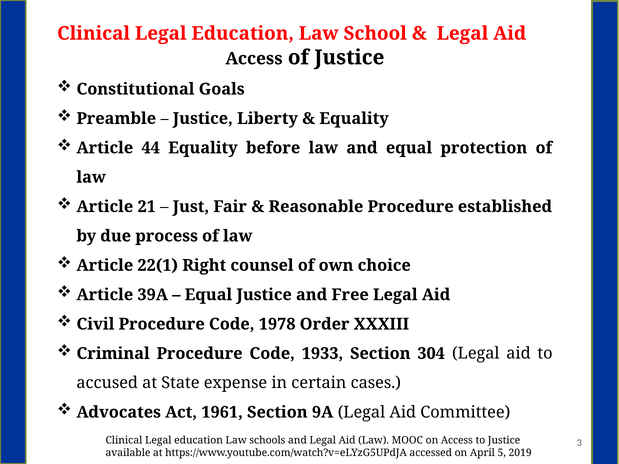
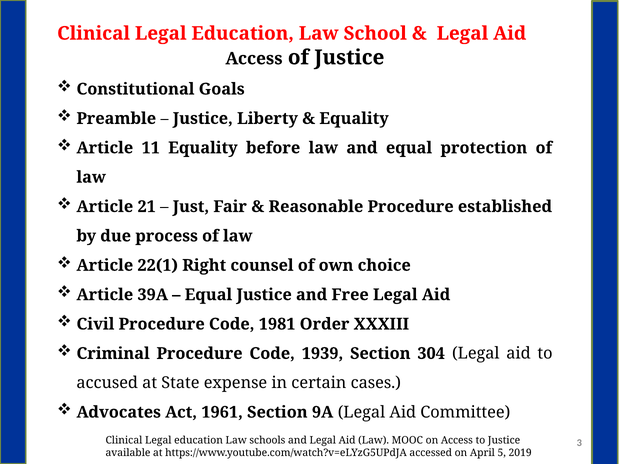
44: 44 -> 11 (151, 148)
1978: 1978 -> 1981 (277, 324)
1933: 1933 -> 1939 (322, 354)
